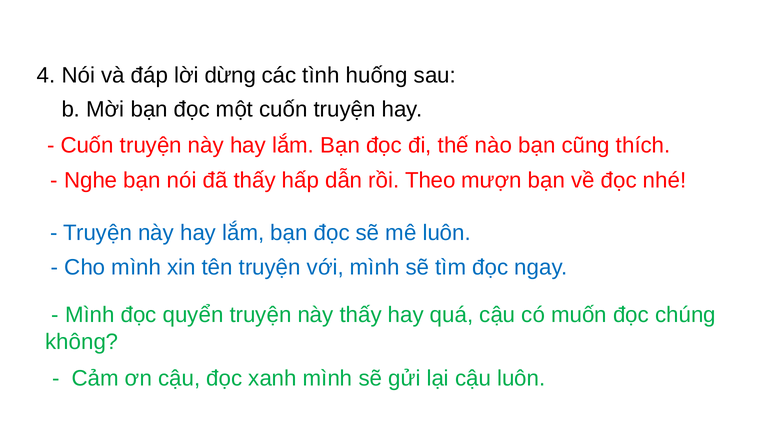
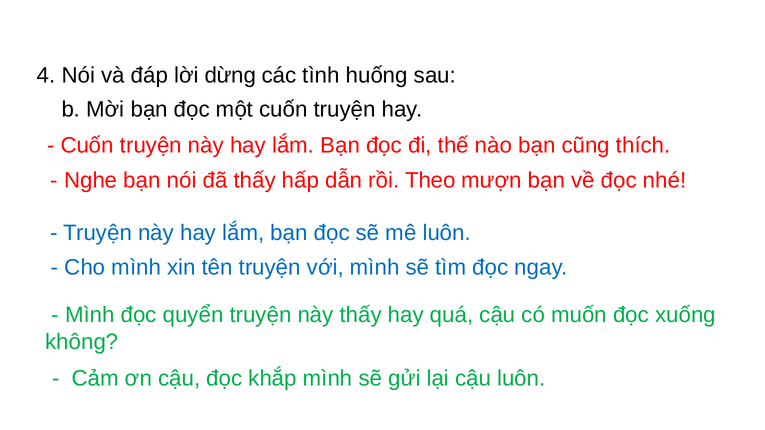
chúng: chúng -> xuống (685, 315)
xanh: xanh -> khắp (273, 379)
